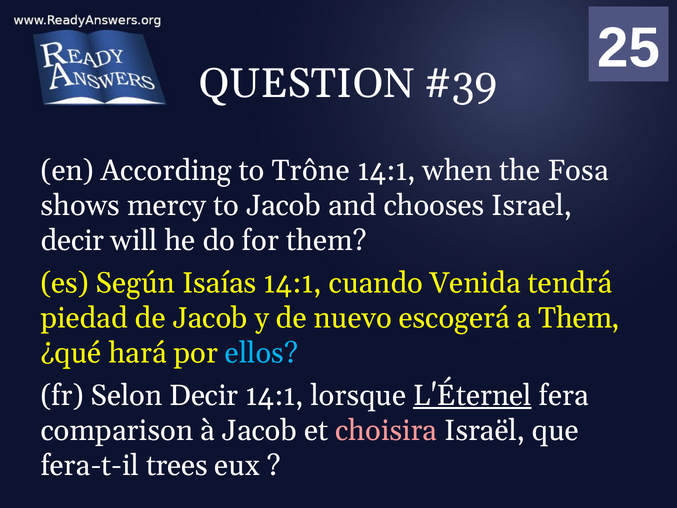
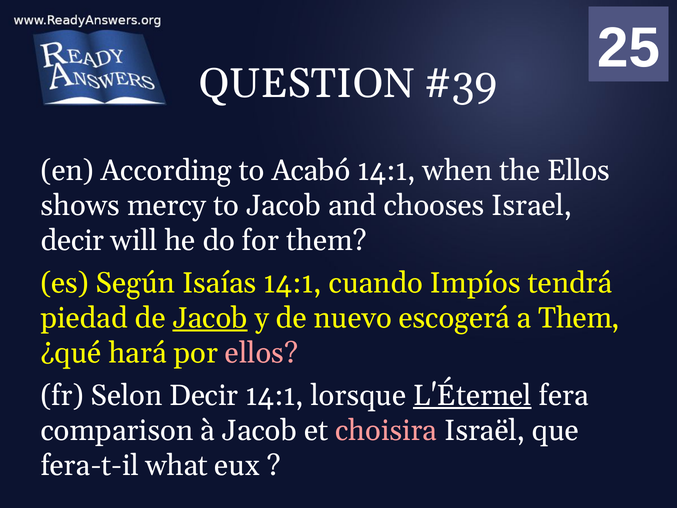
Trône: Trône -> Acabó (311, 171)
the Fosa: Fosa -> Ellos (578, 171)
Venida: Venida -> Impíos (475, 283)
Jacob underline: none -> present (210, 318)
ellos colour: light blue -> pink (261, 353)
trees: trees -> what (177, 465)
